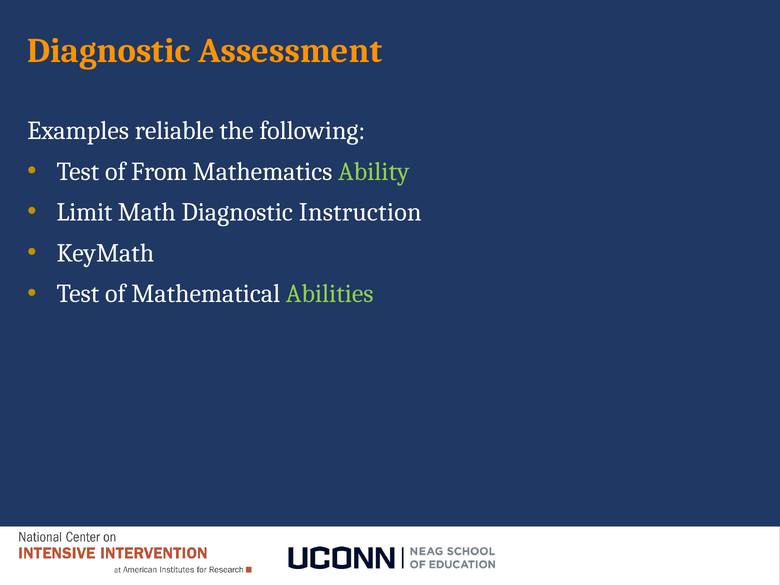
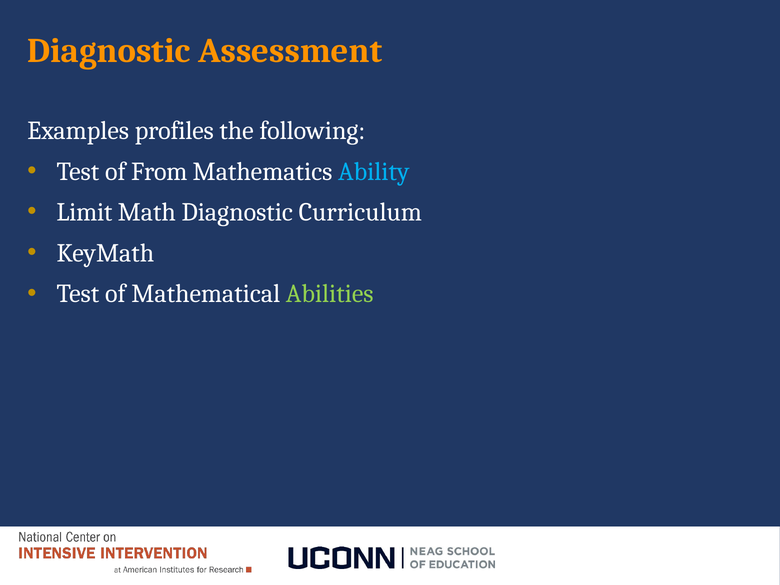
reliable: reliable -> profiles (174, 131)
Ability colour: light green -> light blue (374, 171)
Instruction: Instruction -> Curriculum (360, 212)
